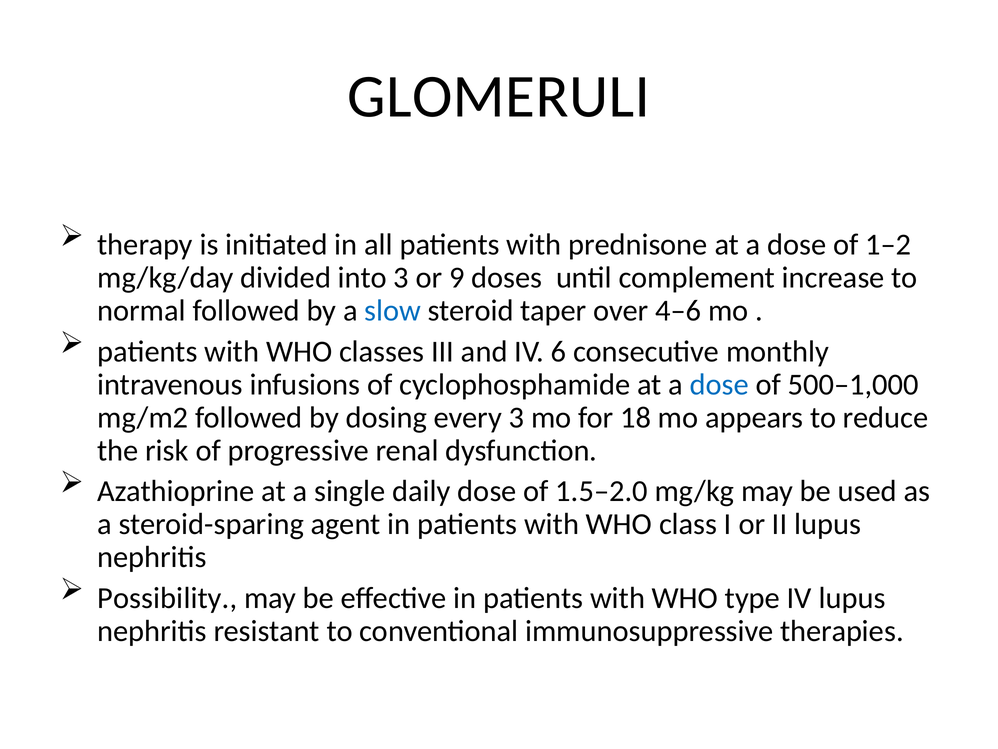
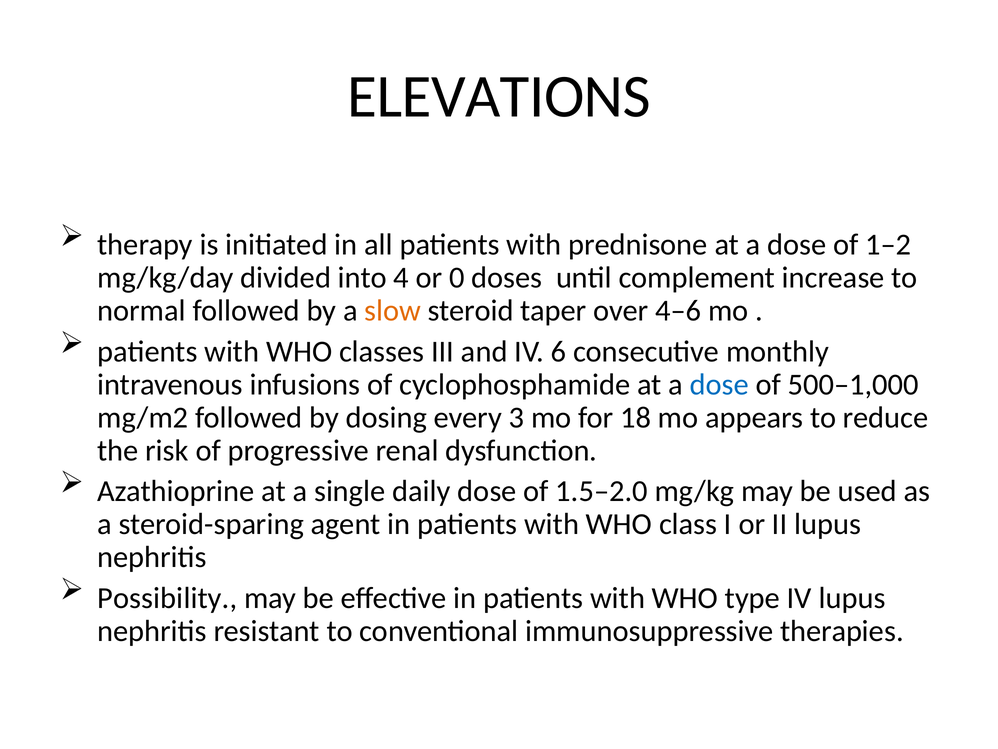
GLOMERULI: GLOMERULI -> ELEVATIONS (499, 97)
into 3: 3 -> 4 (401, 278)
9: 9 -> 0 (457, 278)
slow colour: blue -> orange (393, 310)
